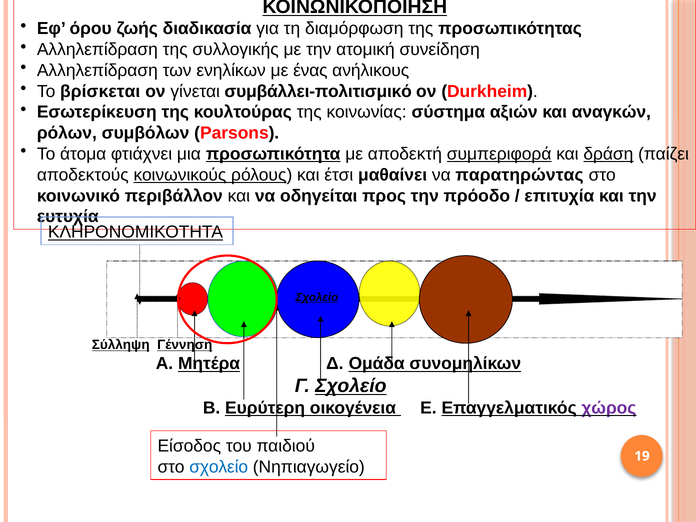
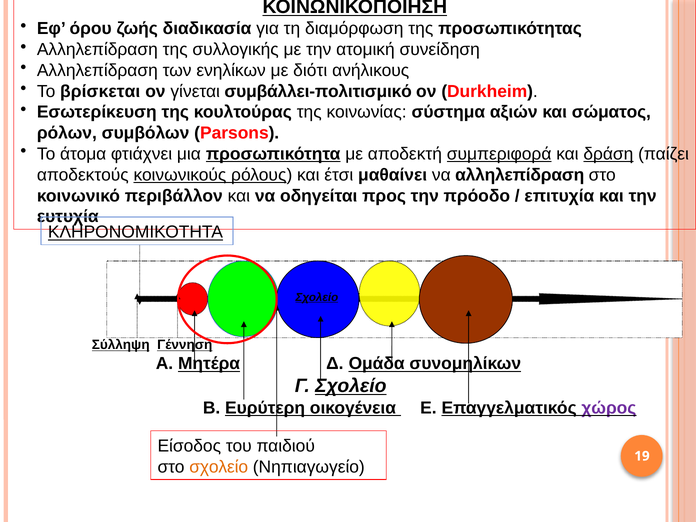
ένας: ένας -> διότι (310, 70)
αναγκών: αναγκών -> σώματος (611, 112)
να παρατηρώντας: παρατηρώντας -> αλληλεπίδραση (520, 175)
σχολείο colour: blue -> orange (219, 467)
